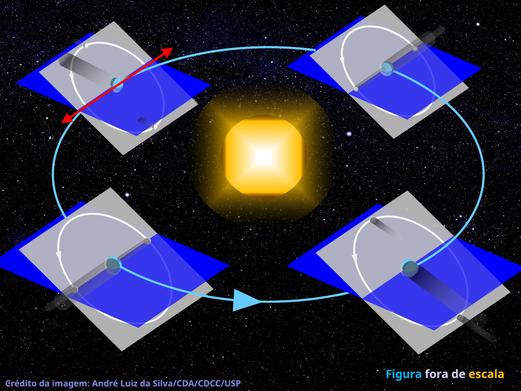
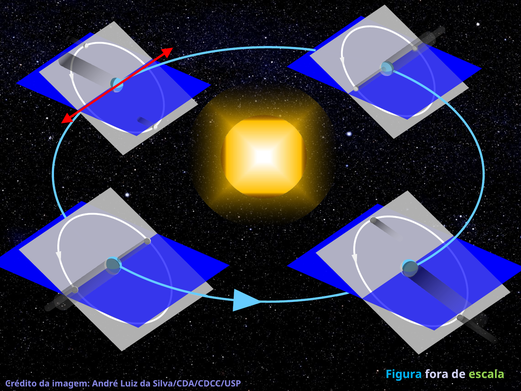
escala colour: yellow -> light green (486, 374)
